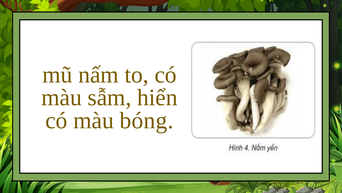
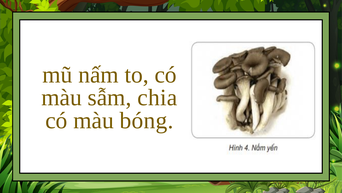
hiển: hiển -> chia (157, 97)
